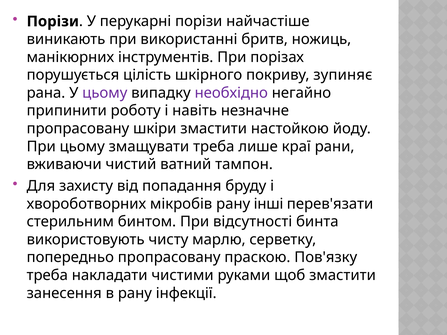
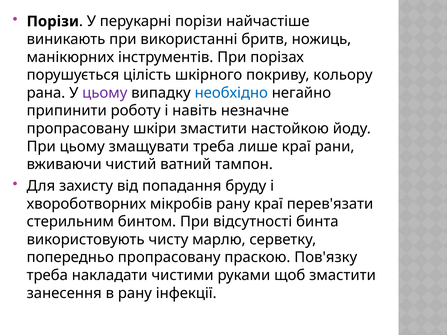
зупиняє: зупиняє -> кольору (343, 75)
необхідно colour: purple -> blue (231, 93)
рану інші: інші -> краї (269, 204)
